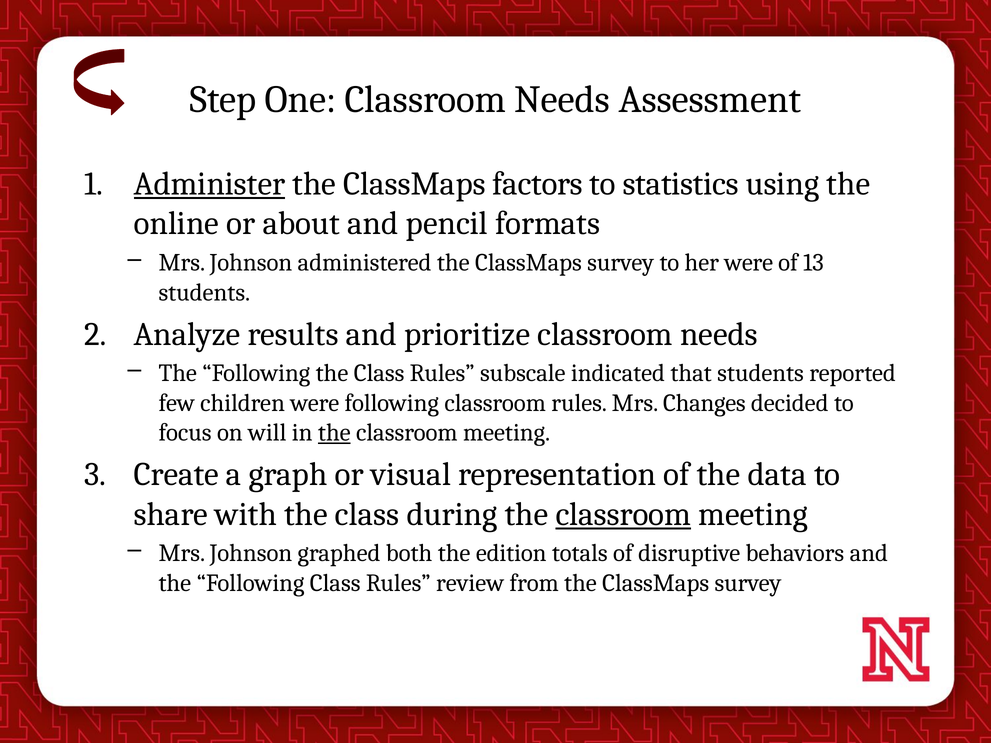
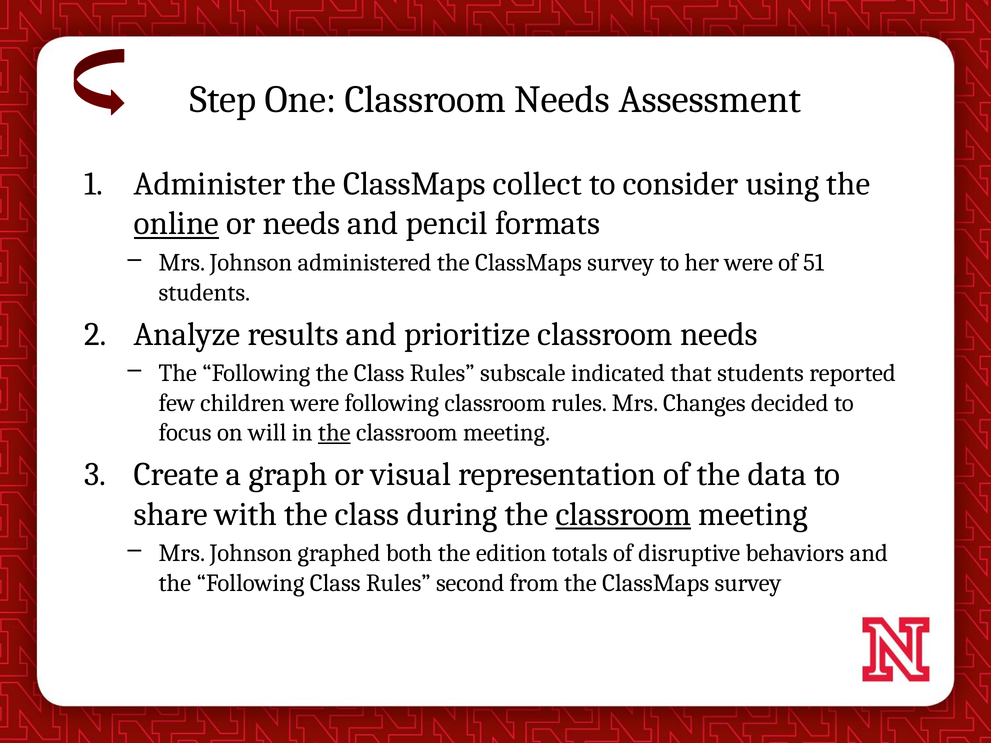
Administer underline: present -> none (209, 184)
factors: factors -> collect (537, 184)
statistics: statistics -> consider (681, 184)
online underline: none -> present (176, 224)
or about: about -> needs (301, 224)
13: 13 -> 51 (814, 263)
review: review -> second (470, 583)
